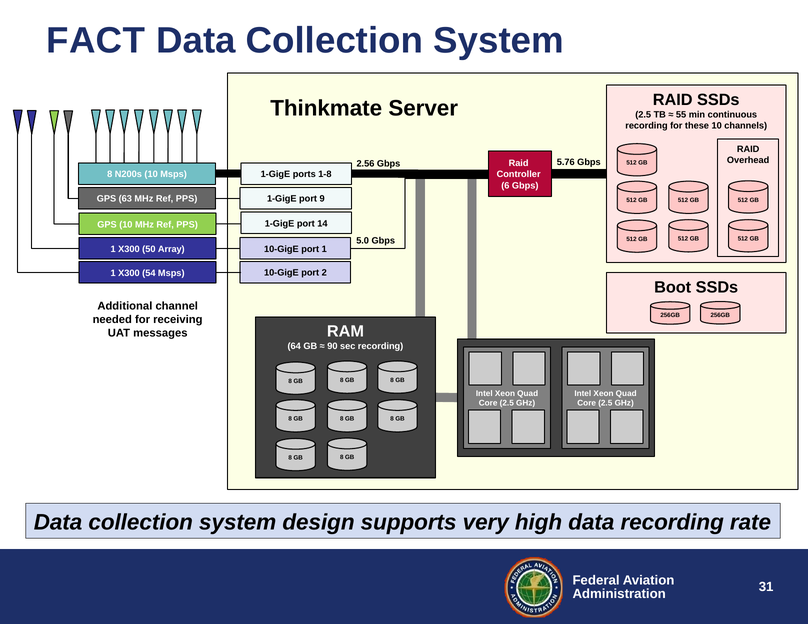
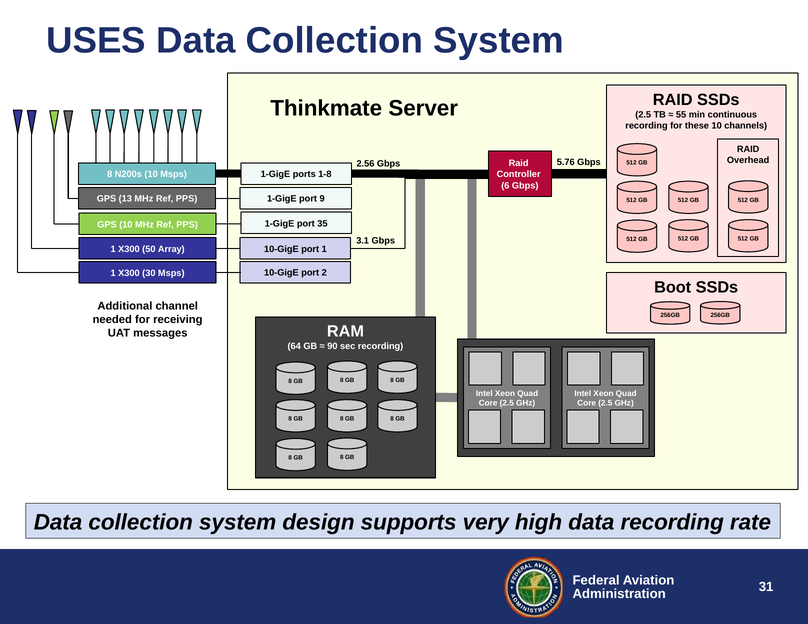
FACT: FACT -> USES (96, 41)
63: 63 -> 13 (125, 199)
14: 14 -> 35 (322, 224)
5.0: 5.0 -> 3.1 (363, 241)
54: 54 -> 30 (149, 273)
